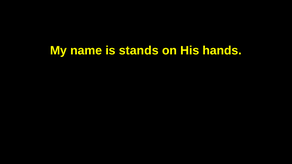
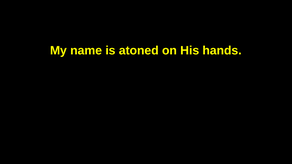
stands: stands -> atoned (139, 50)
